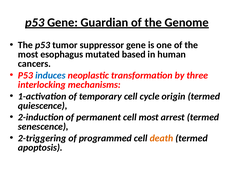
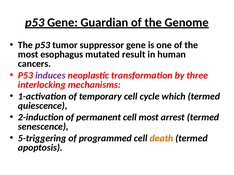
based: based -> result (134, 55)
induces colour: blue -> purple (50, 76)
origin: origin -> which (174, 97)
2-triggering: 2-triggering -> 5-triggering (42, 139)
